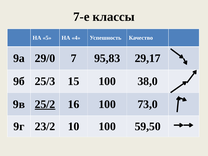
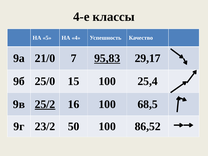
7-е: 7-е -> 4-е (81, 17)
29/0: 29/0 -> 21/0 (45, 58)
95,83 underline: none -> present (107, 58)
25/3: 25/3 -> 25/0 (45, 81)
38,0: 38,0 -> 25,4 (148, 81)
73,0: 73,0 -> 68,5 (148, 104)
10: 10 -> 50 (74, 126)
59,50: 59,50 -> 86,52 (148, 126)
